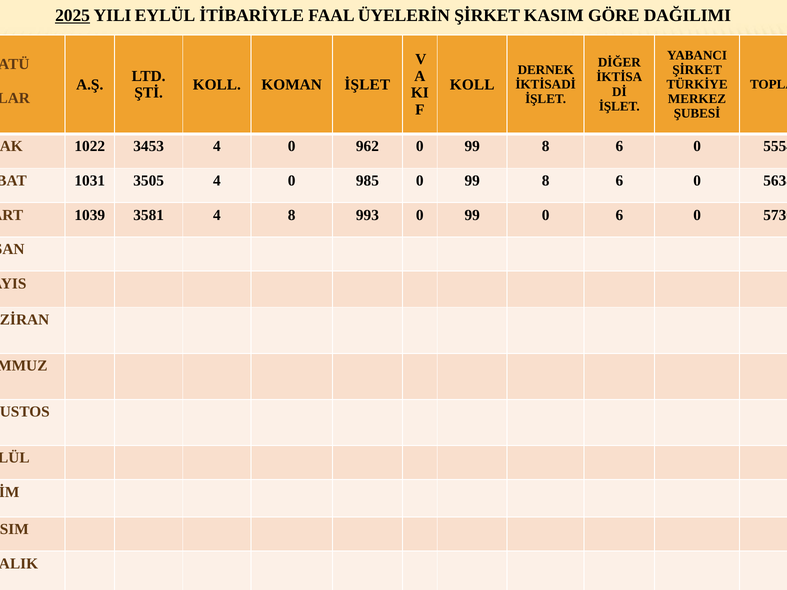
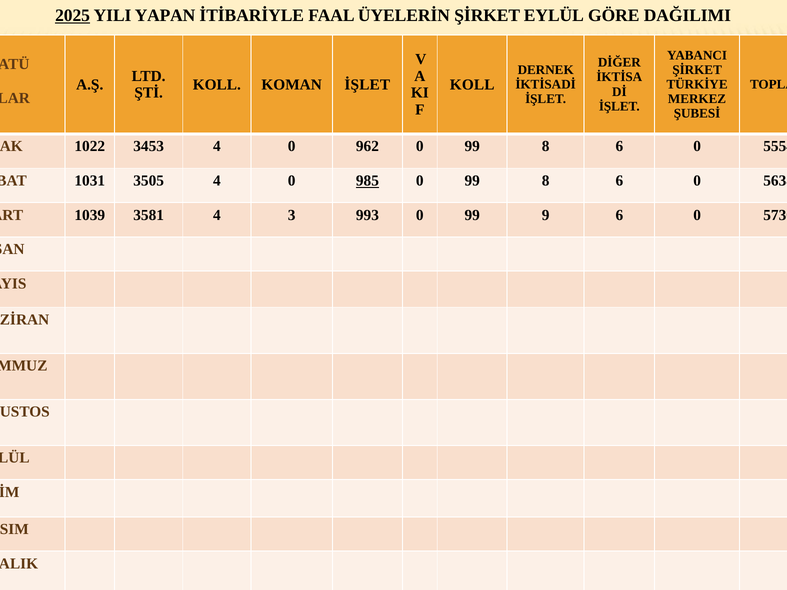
YILI EYLÜL: EYLÜL -> YAPAN (165, 16)
ŞİRKET KASIM: KASIM -> EYLÜL (554, 16)
985 underline: none -> present (367, 181)
4 8: 8 -> 3 (292, 215)
99 0: 0 -> 9 (546, 215)
